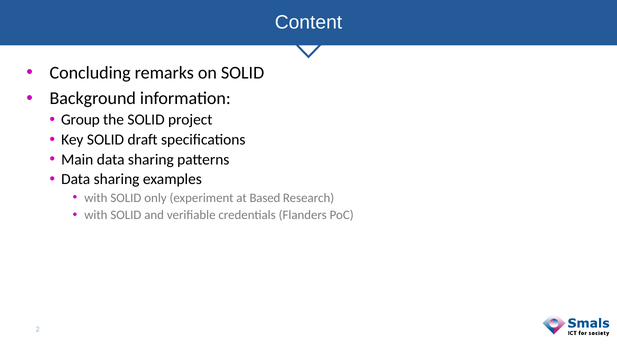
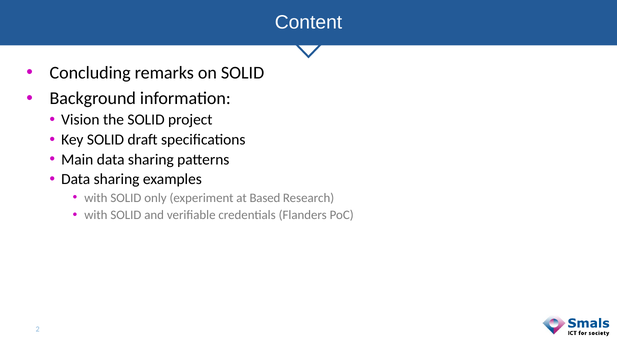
Group: Group -> Vision (80, 120)
